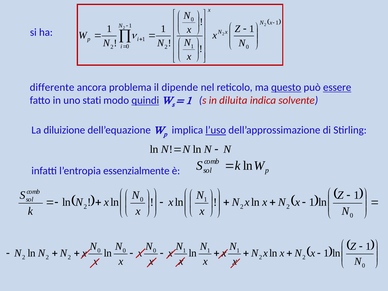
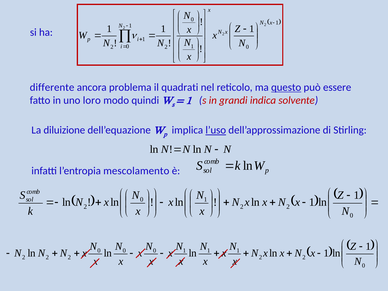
dipende: dipende -> quadrati (180, 87)
essere underline: present -> none (337, 87)
stati: stati -> loro (92, 100)
quindi underline: present -> none (145, 100)
diluita: diluita -> grandi (233, 100)
essenzialmente: essenzialmente -> mescolamento (136, 171)
